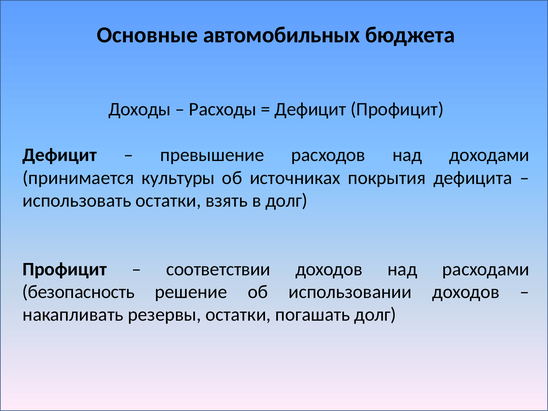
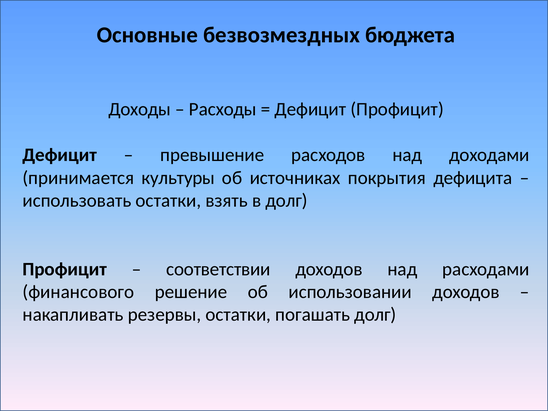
автомобильных: автомобильных -> безвозмездных (282, 35)
безопасность: безопасность -> финансового (78, 292)
